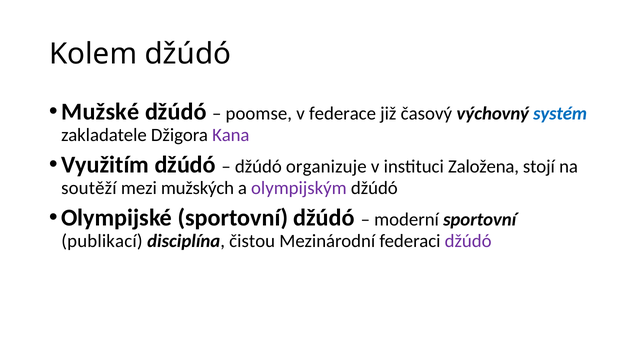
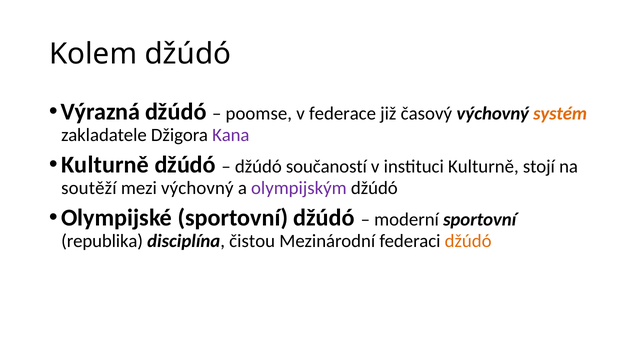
Mužské: Mužské -> Výrazná (101, 112)
systém colour: blue -> orange (560, 114)
Využitím: Využitím -> Kulturně (105, 165)
organizuje: organizuje -> součaností (326, 167)
instituci Založena: Založena -> Kulturně (483, 167)
mezi mužských: mužských -> výchovný (197, 188)
publikací: publikací -> republika (102, 241)
džúdó colour: purple -> orange (468, 241)
